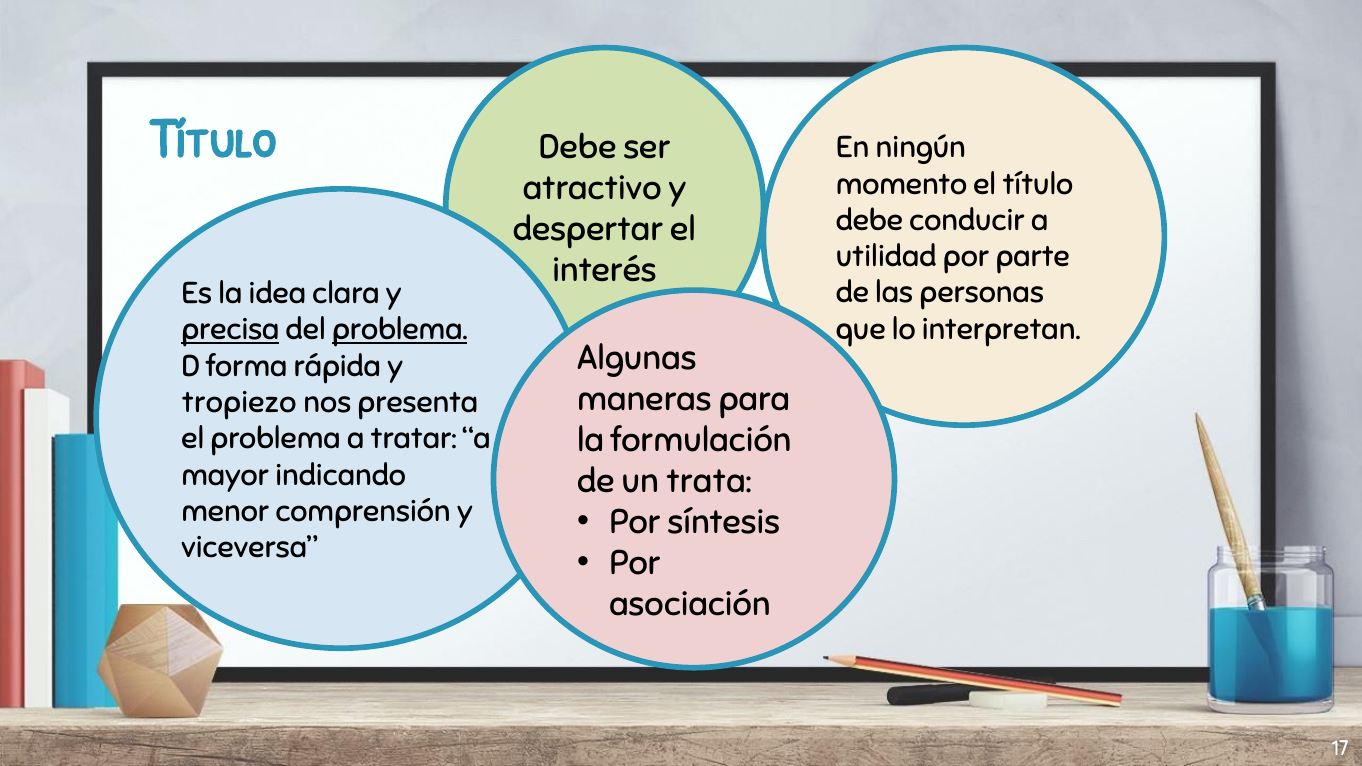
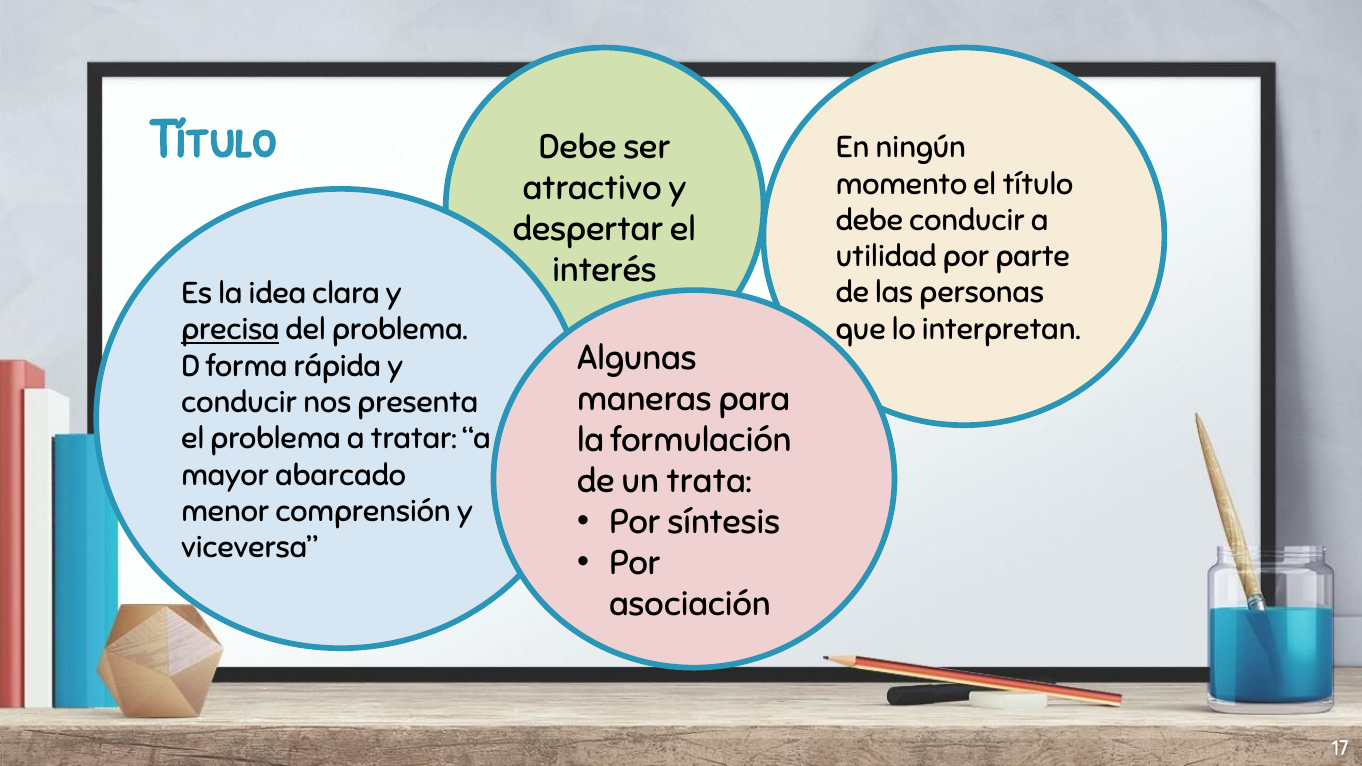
problema underline: present -> none (400, 330)
tropiezo: tropiezo -> conducir (239, 403)
indicando: indicando -> abarcado (341, 475)
